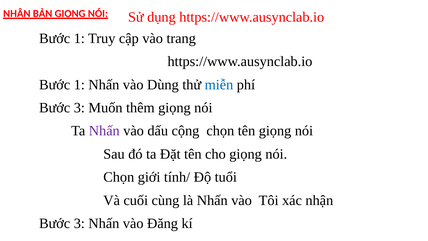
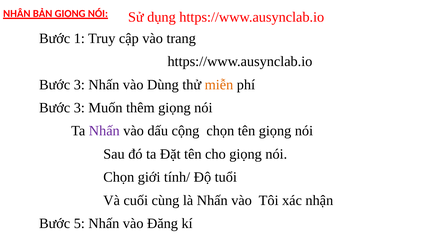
1: 1 -> 3 (79, 85)
miễn colour: blue -> orange (219, 85)
3: 3 -> 5 (79, 223)
